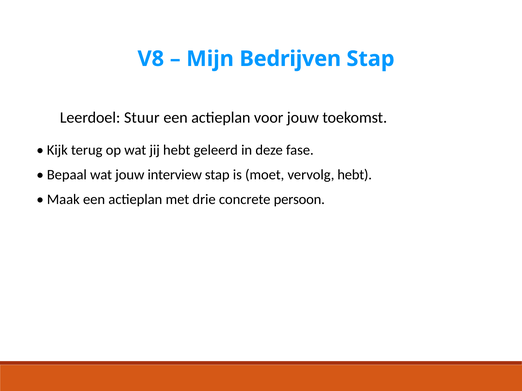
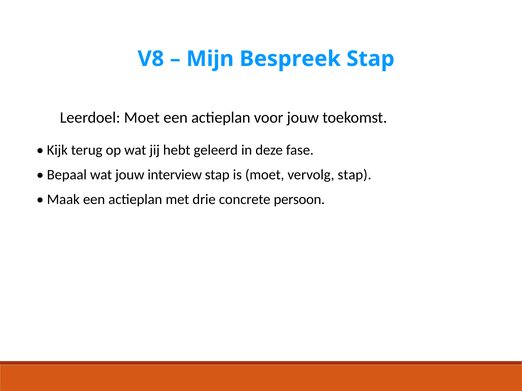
Bedrijven: Bedrijven -> Bespreek (290, 59)
Stuur: Stuur -> Moet (142, 118)
vervolg hebt: hebt -> stap (355, 175)
